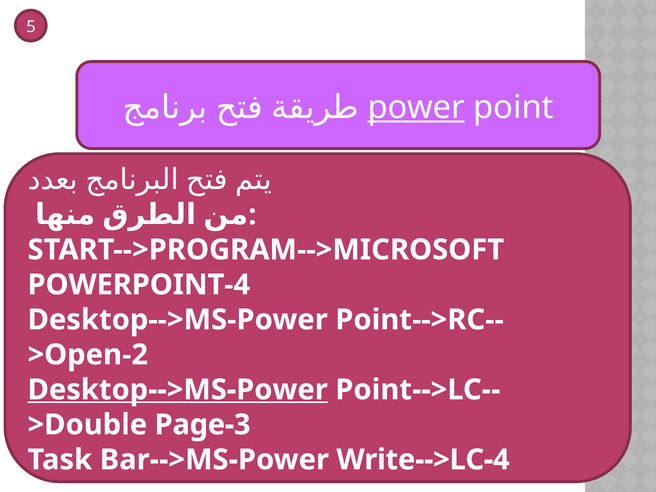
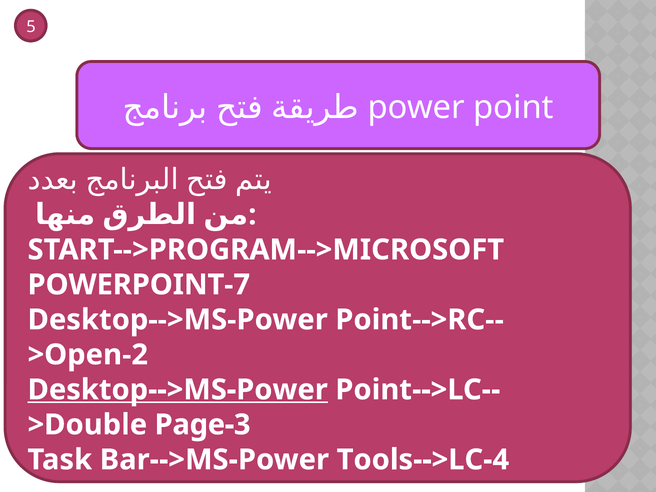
power underline: present -> none (416, 107)
POWERPOINT-4: POWERPOINT-4 -> POWERPOINT-7 (139, 285)
Write-->LC-4: Write-->LC-4 -> Tools-->LC-4 (423, 460)
